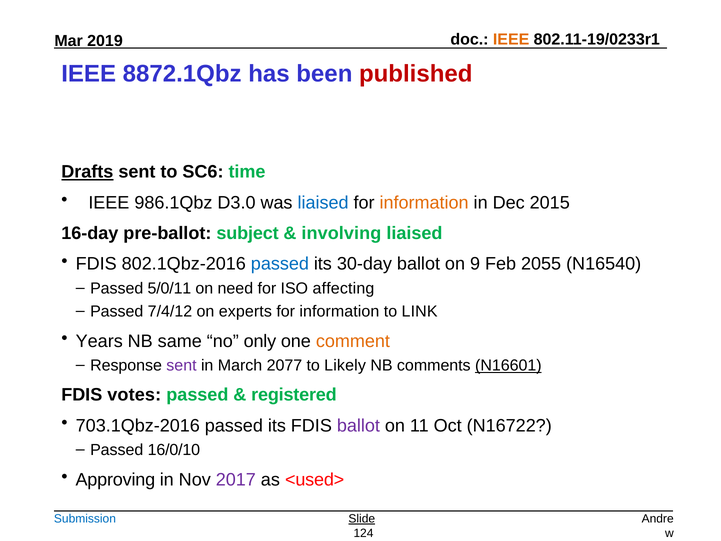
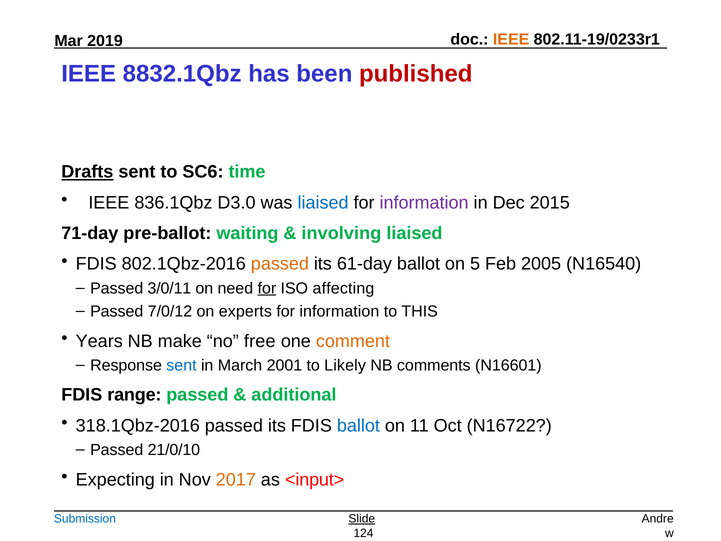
8872.1Qbz: 8872.1Qbz -> 8832.1Qbz (182, 74)
986.1Qbz: 986.1Qbz -> 836.1Qbz (173, 203)
information colour: orange -> purple (424, 203)
16-day: 16-day -> 71-day (90, 233)
subject: subject -> waiting (247, 233)
passed colour: blue -> orange (280, 264)
30-day: 30-day -> 61-day (364, 264)
9: 9 -> 5 (475, 264)
2055: 2055 -> 2005 (541, 264)
5/0/11: 5/0/11 -> 3/0/11 (169, 288)
for underline: none -> present (267, 288)
7/4/12: 7/4/12 -> 7/0/12 (170, 311)
LINK: LINK -> THIS (420, 311)
same: same -> make (180, 341)
only: only -> free (260, 341)
sent colour: purple -> blue (181, 365)
2077: 2077 -> 2001 (284, 365)
N16601 underline: present -> none (508, 365)
votes: votes -> range (134, 395)
registered: registered -> additional (294, 395)
703.1Qbz-2016: 703.1Qbz-2016 -> 318.1Qbz-2016 (138, 426)
ballot colour: purple -> blue (358, 426)
16/0/10: 16/0/10 -> 21/0/10 (174, 450)
Approving: Approving -> Expecting (115, 479)
2017 colour: purple -> orange (236, 479)
<used>: <used> -> <input> (315, 479)
